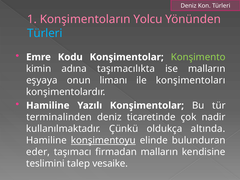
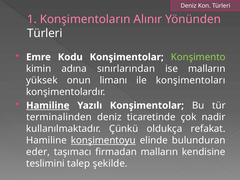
Yolcu: Yolcu -> Alınır (148, 19)
Türleri colour: light blue -> white (45, 33)
taşımacılıkta: taşımacılıkta -> sınırlarından (126, 69)
eşyaya: eşyaya -> yüksek (42, 80)
Hamiline underline: none -> present (48, 105)
altında: altında -> refakat (208, 129)
vesaike: vesaike -> şekilde (110, 164)
